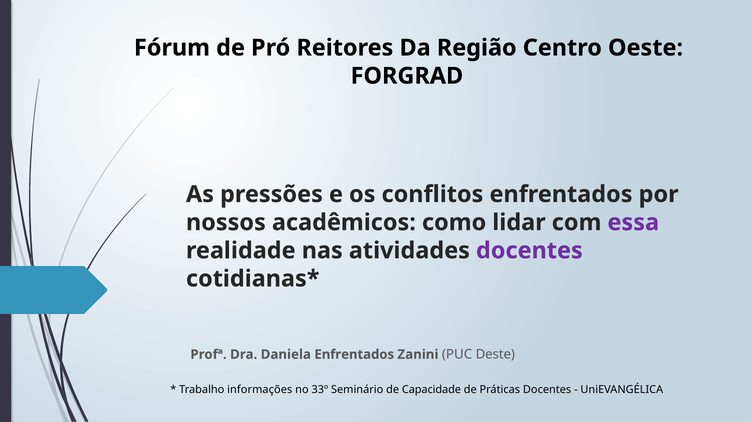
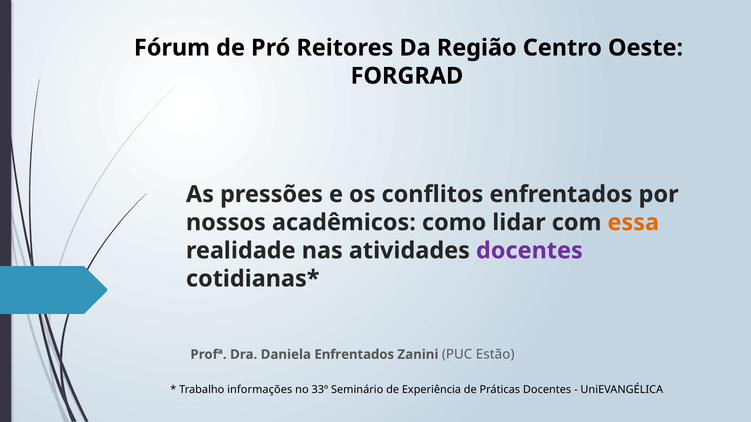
essa colour: purple -> orange (633, 223)
Deste: Deste -> Estão (495, 355)
Capacidade: Capacidade -> Experiência (431, 390)
